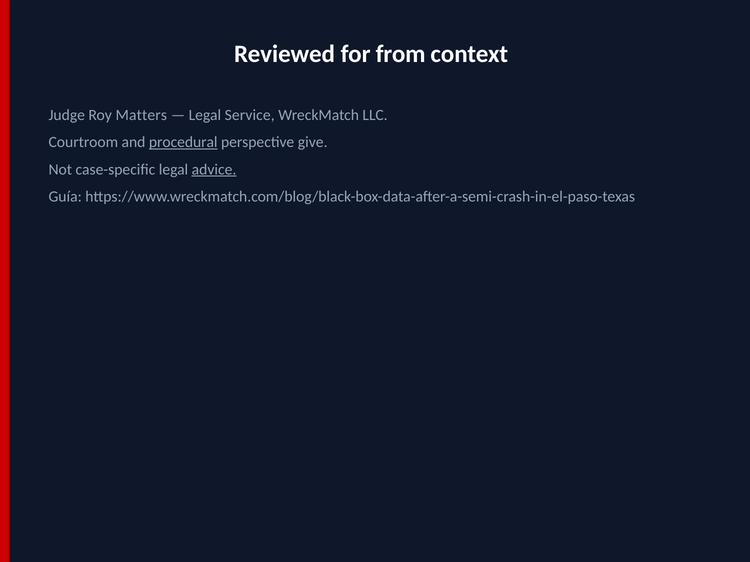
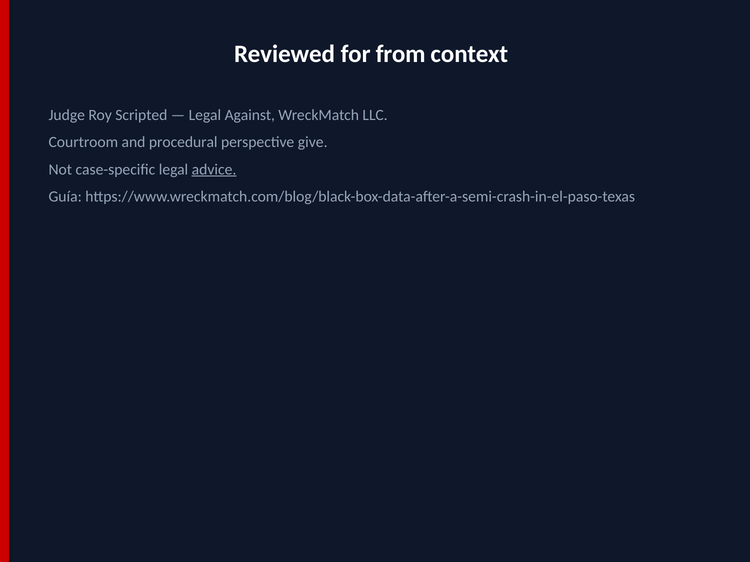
Matters: Matters -> Scripted (141, 115)
Service: Service -> Against (250, 115)
procedural underline: present -> none (183, 142)
